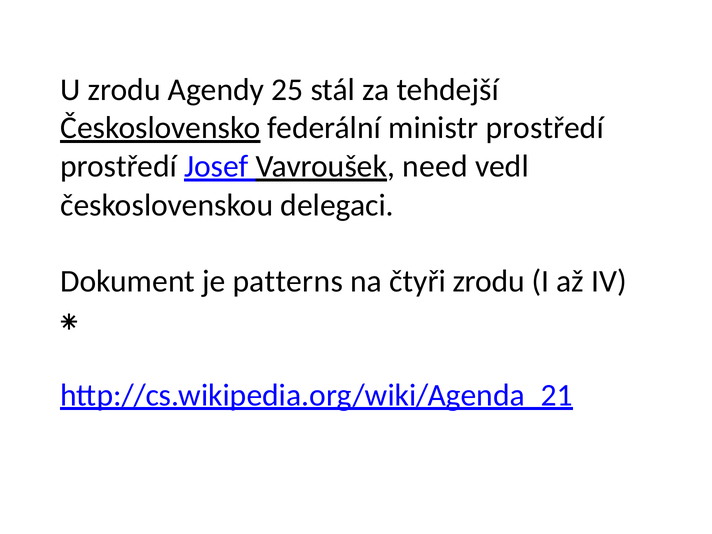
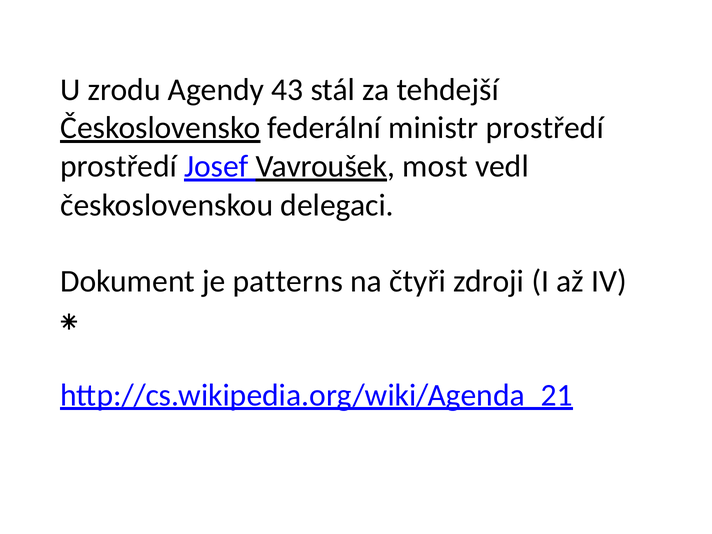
25: 25 -> 43 (287, 90)
need: need -> most (435, 166)
čtyři zrodu: zrodu -> zdroji (489, 281)
